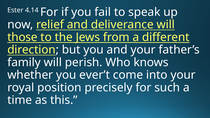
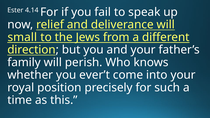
those: those -> small (22, 37)
